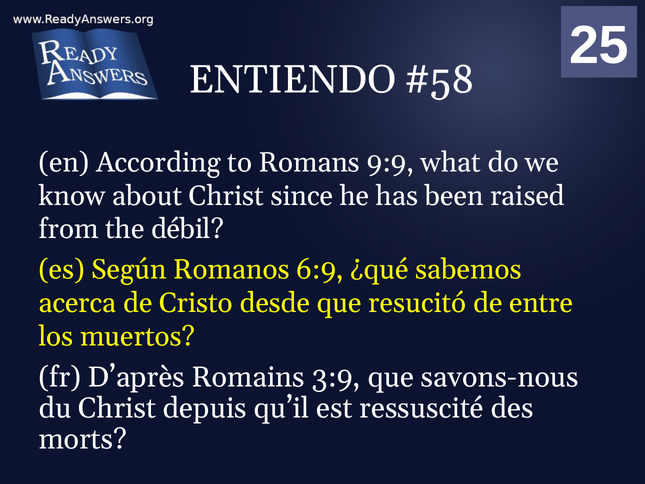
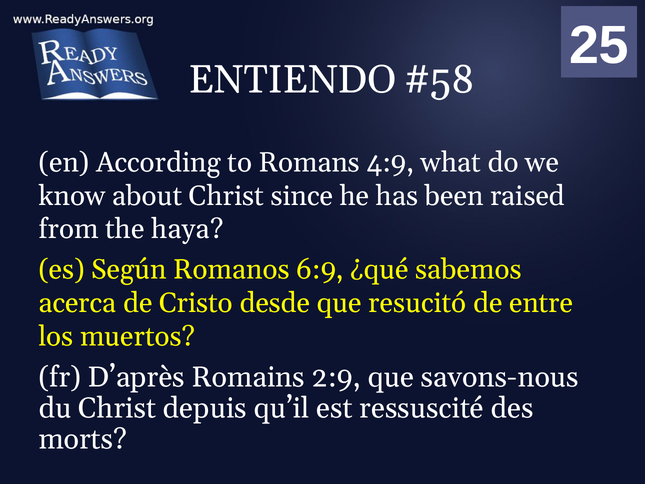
9:9: 9:9 -> 4:9 (390, 163)
débil: débil -> haya (187, 229)
3:9: 3:9 -> 2:9 (336, 377)
